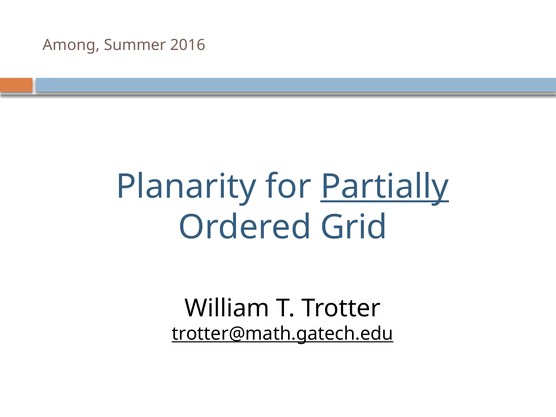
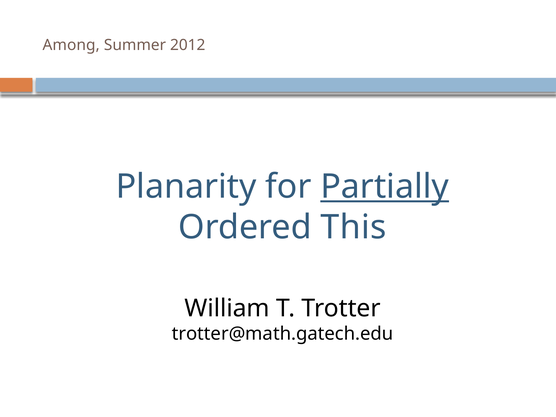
2016: 2016 -> 2012 (188, 45)
Grid: Grid -> This (353, 227)
trotter@math.gatech.edu underline: present -> none (283, 334)
